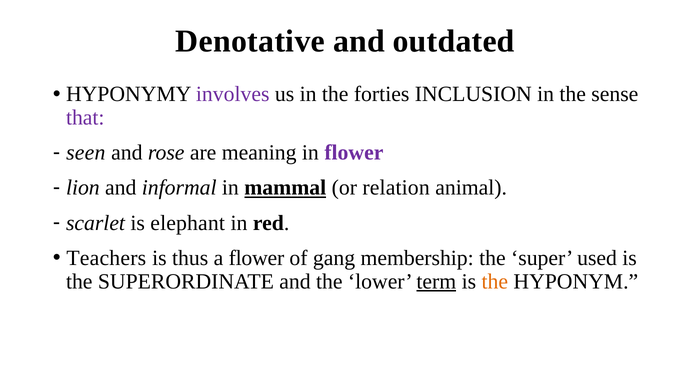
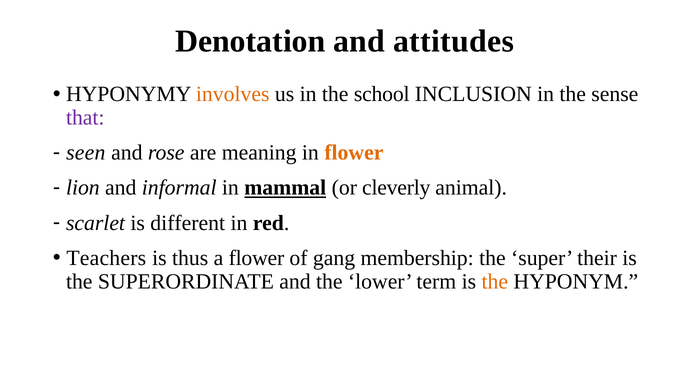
Denotative: Denotative -> Denotation (250, 41)
outdated: outdated -> attitudes (454, 41)
involves colour: purple -> orange (233, 94)
forties: forties -> school (382, 94)
flower colour: purple -> orange (354, 153)
relation: relation -> cleverly (396, 188)
elephant: elephant -> different (188, 223)
used: used -> their (597, 258)
term underline: present -> none (436, 281)
